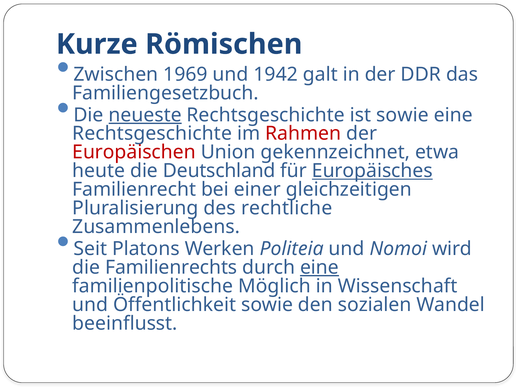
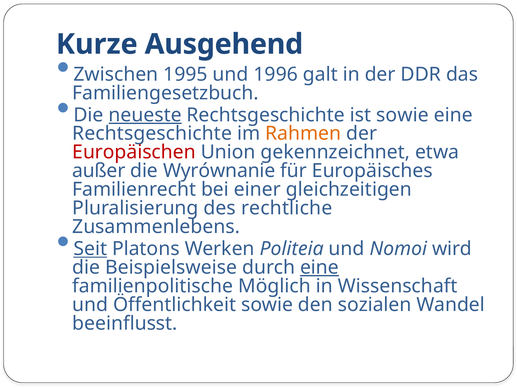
Römischen: Römischen -> Ausgehend (224, 44)
1969: 1969 -> 1995 (185, 74)
1942: 1942 -> 1996 (276, 74)
Rahmen colour: red -> orange (303, 133)
heute: heute -> außer (99, 171)
Deutschland: Deutschland -> Wyrównanie (219, 171)
Europäisches underline: present -> none (372, 171)
Seit underline: none -> present (90, 249)
Familienrechts: Familienrechts -> Beispielsweise (171, 267)
